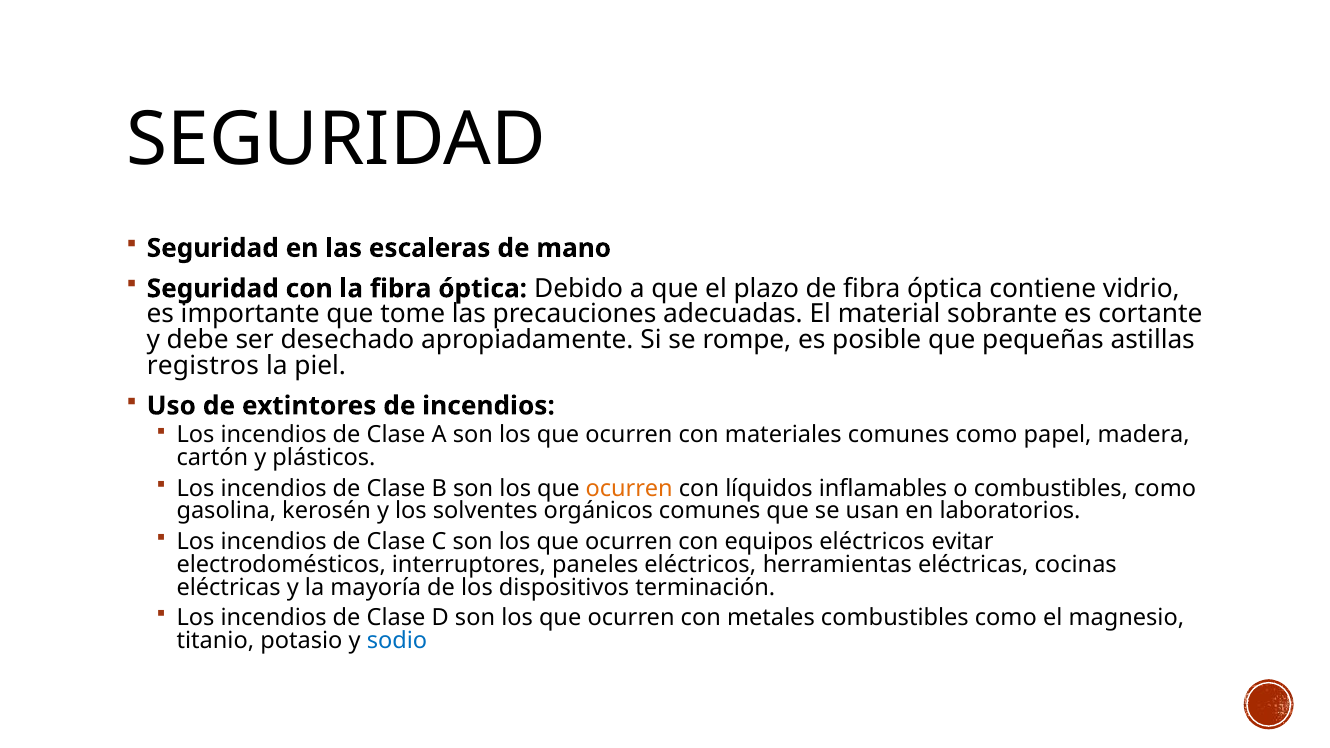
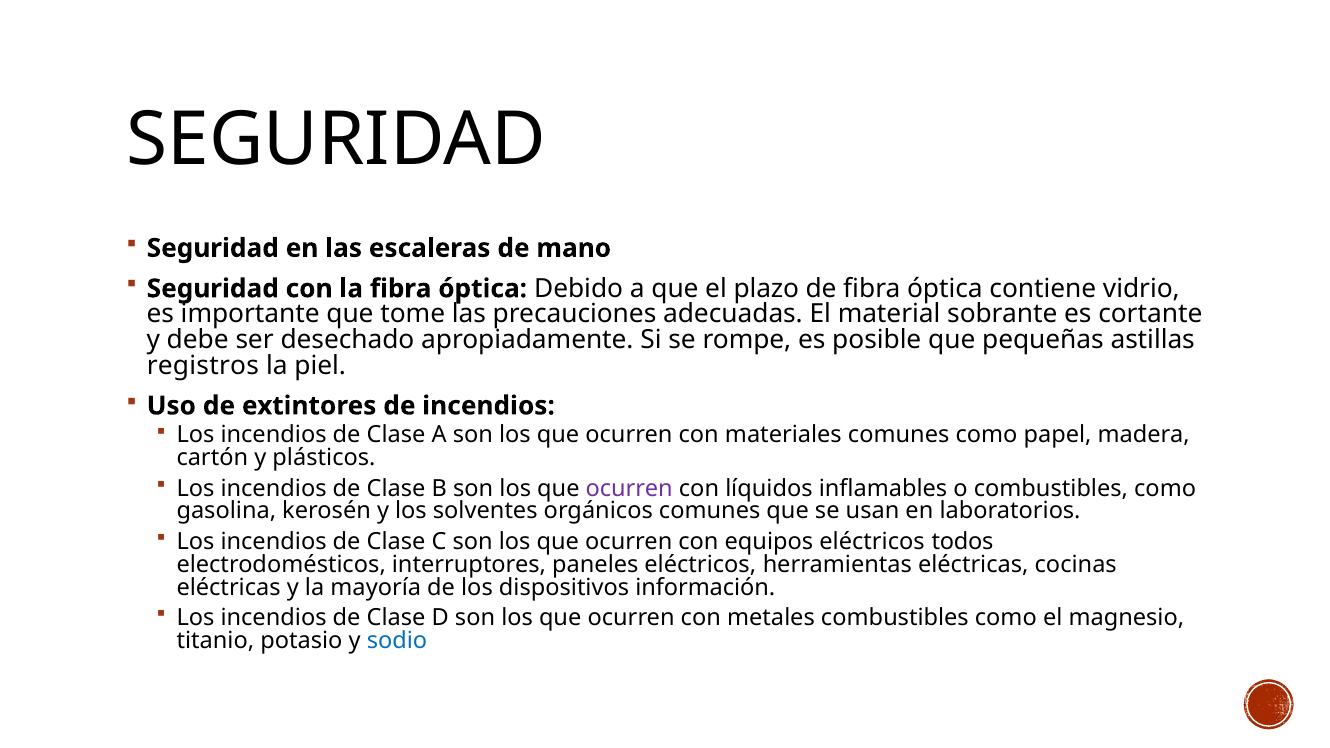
ocurren colour: orange -> purple (629, 488)
evitar: evitar -> todos (963, 542)
terminación: terminación -> información (705, 587)
